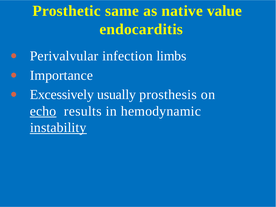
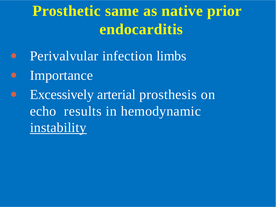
value: value -> prior (224, 11)
usually: usually -> arterial (116, 95)
echo underline: present -> none (43, 111)
